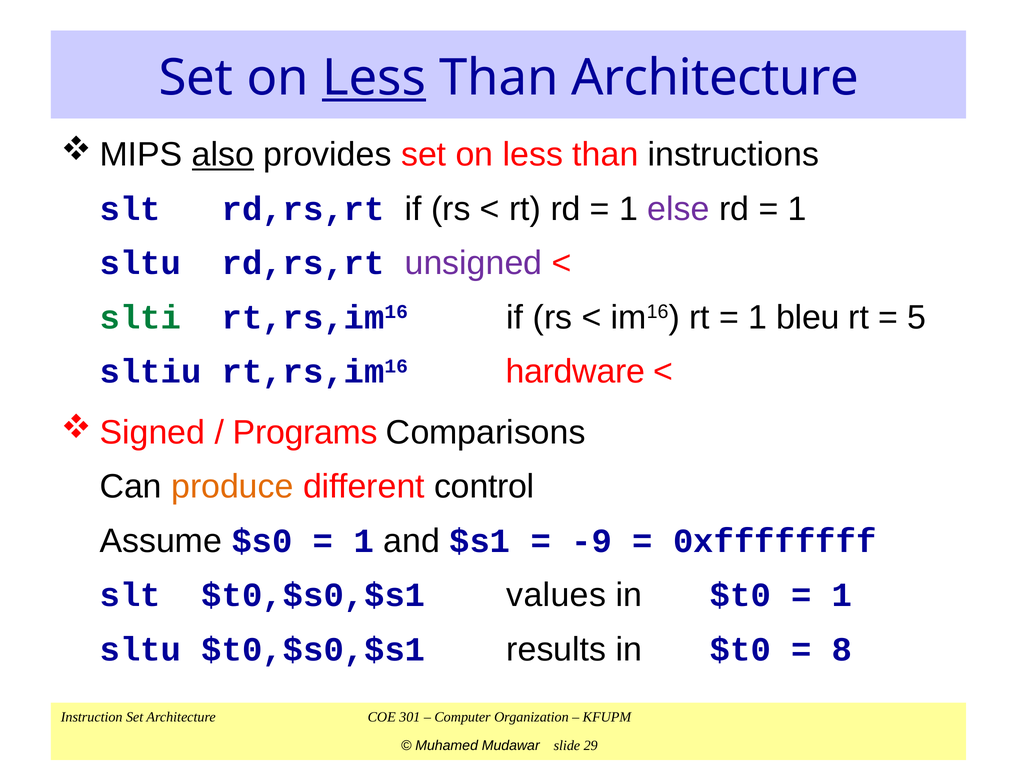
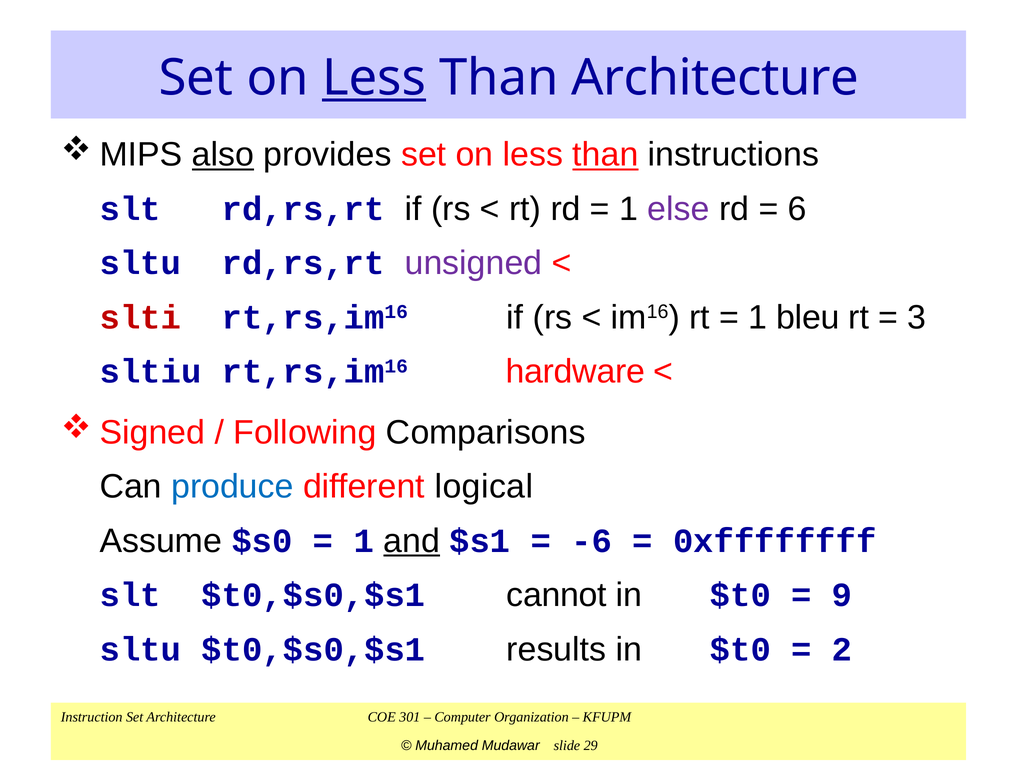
than underline: none -> present (605, 155)
1: 1 -> 6 (797, 209)
slti colour: green -> red (140, 318)
5: 5 -> 3 (917, 318)
Programs: Programs -> Following (305, 433)
produce colour: orange -> blue (232, 487)
control: control -> logical (484, 487)
and underline: none -> present (412, 541)
-9: -9 -> -6 (592, 541)
values: values -> cannot (557, 596)
1: 1 -> 9 (842, 596)
8: 8 -> 2 (842, 650)
